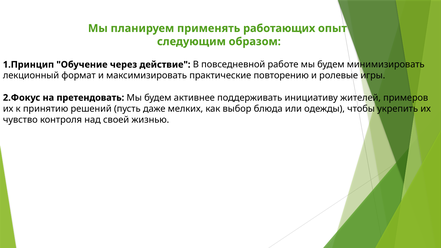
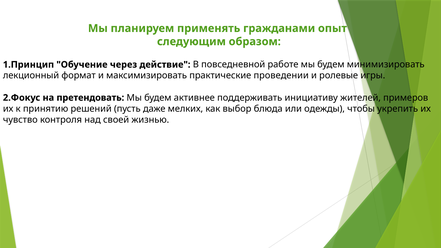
работающих: работающих -> гражданами (279, 28)
повторению: повторению -> проведении (281, 76)
